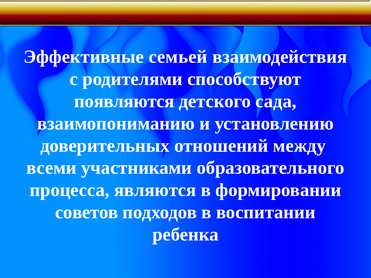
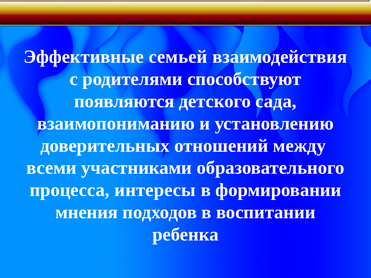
являются: являются -> интересы (155, 190)
советов: советов -> мнения (87, 213)
